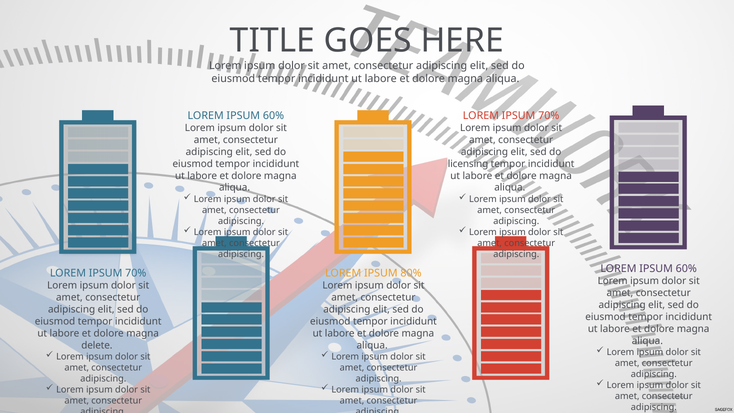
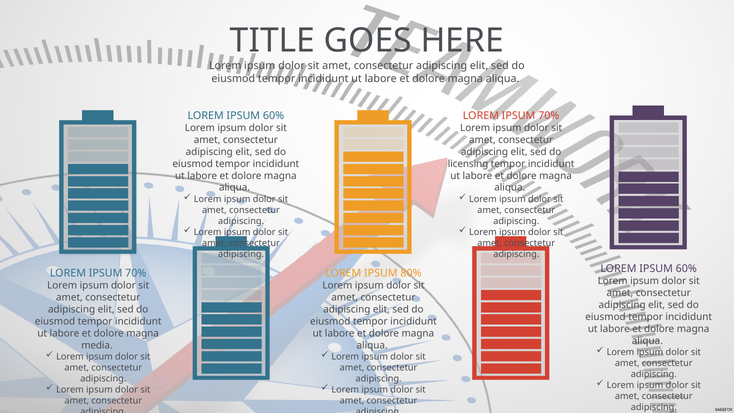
delete: delete -> media (97, 345)
